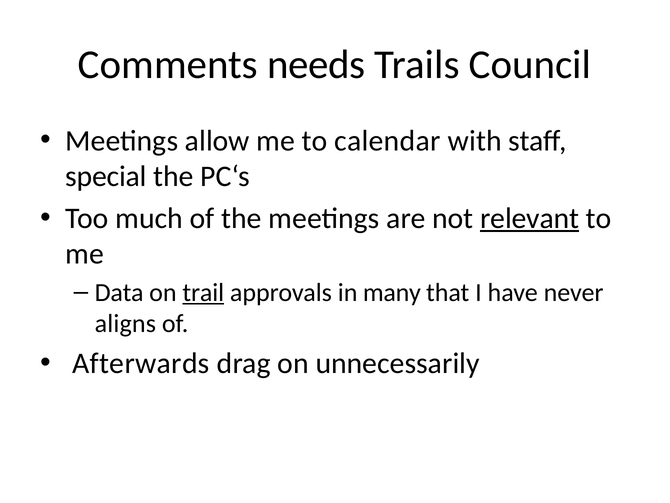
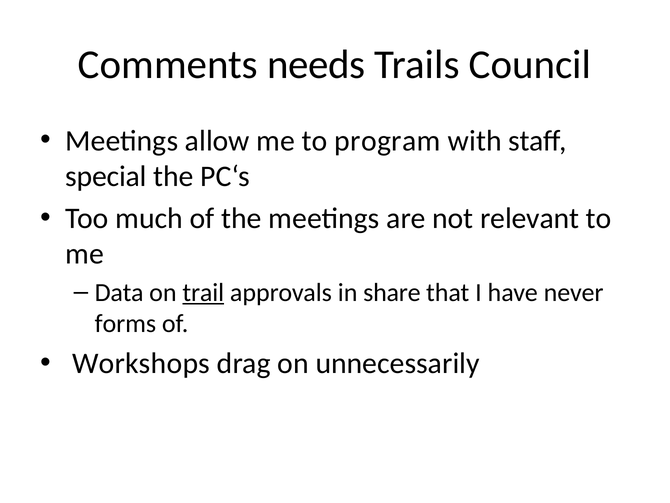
calendar: calendar -> program (387, 141)
relevant underline: present -> none (530, 218)
many: many -> share (392, 292)
aligns: aligns -> forms (125, 323)
Afterwards: Afterwards -> Workshops (141, 363)
